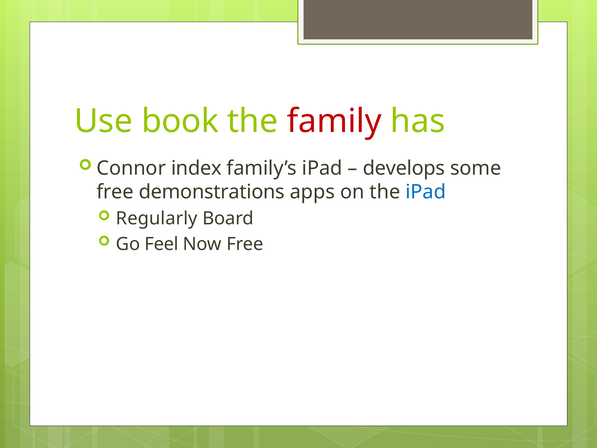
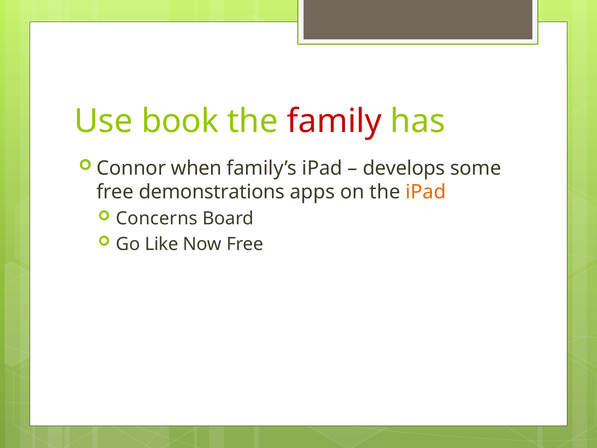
index: index -> when (196, 168)
iPad colour: blue -> orange (426, 192)
Regularly: Regularly -> Concerns (157, 218)
Feel: Feel -> Like (162, 244)
